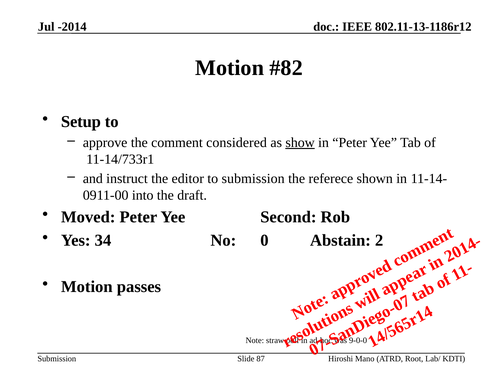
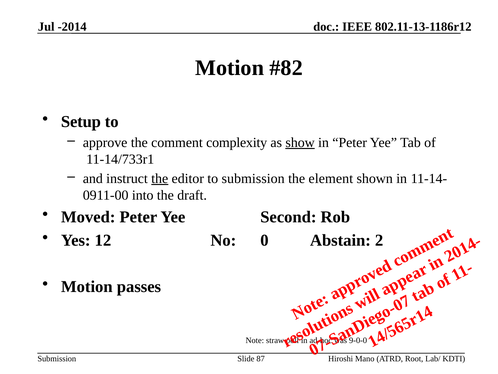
considered: considered -> complexity (237, 142)
the underline: none -> present (160, 178)
referece: referece -> element (331, 178)
34: 34 -> 12 (103, 240)
